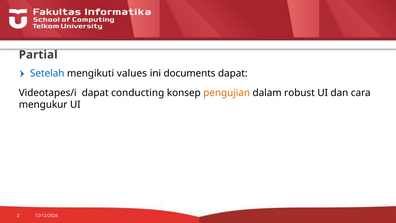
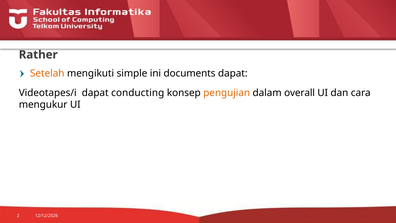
Partial: Partial -> Rather (38, 55)
Setelah colour: blue -> orange (47, 73)
values: values -> simple (132, 73)
robust: robust -> overall (300, 93)
